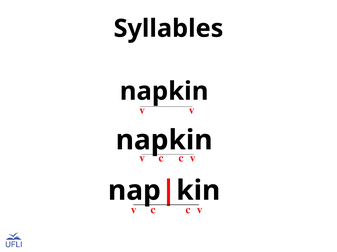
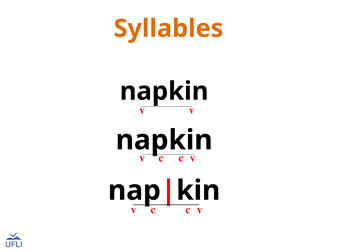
Syllables colour: black -> orange (168, 29)
